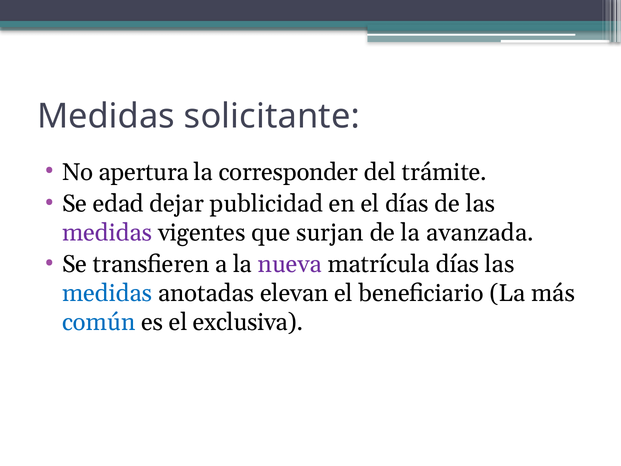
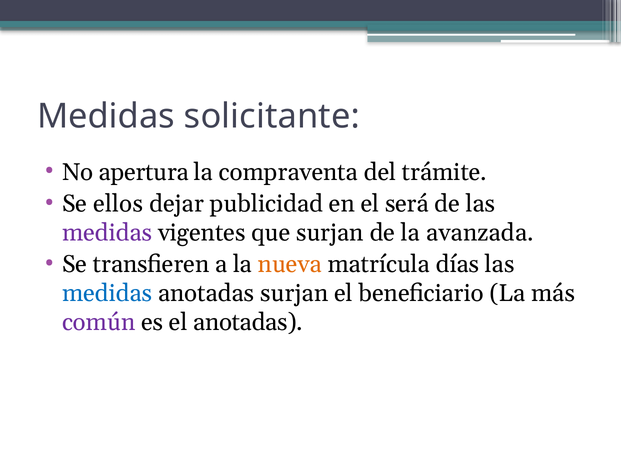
corresponder: corresponder -> compraventa (288, 172)
edad: edad -> ellos (118, 204)
el días: días -> será (407, 204)
nueva colour: purple -> orange (290, 264)
anotadas elevan: elevan -> surjan (294, 293)
común colour: blue -> purple (99, 322)
el exclusiva: exclusiva -> anotadas (248, 322)
